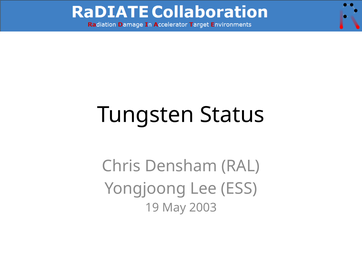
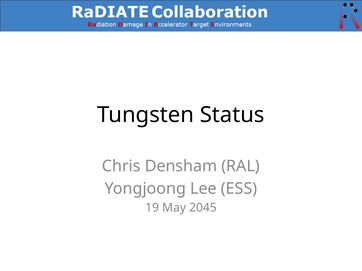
2003: 2003 -> 2045 (203, 208)
